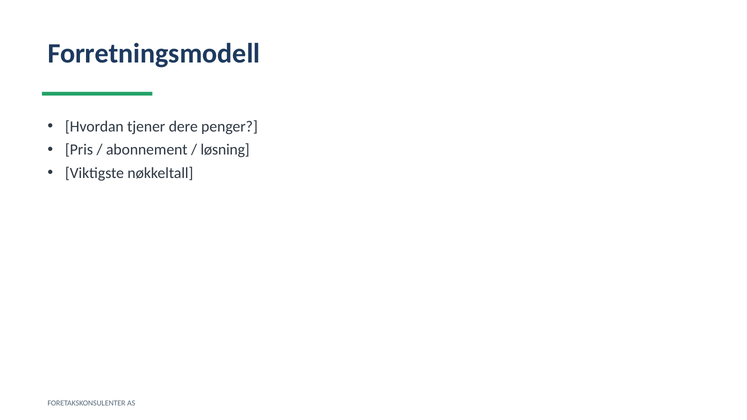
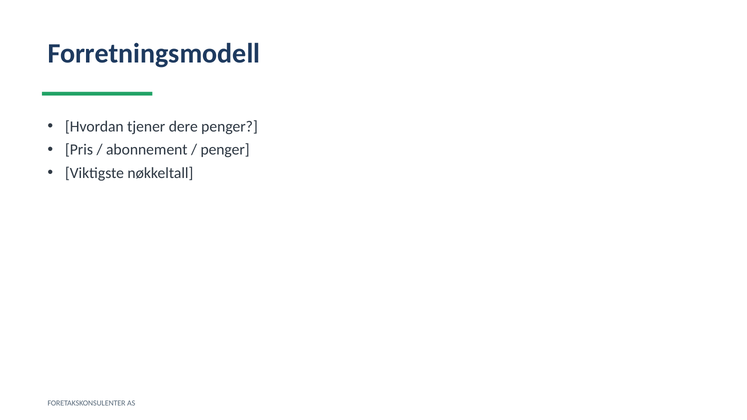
løsning: løsning -> penger (225, 150)
